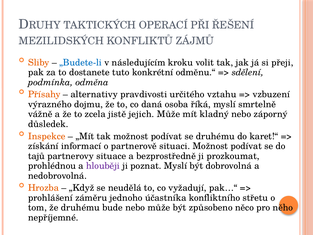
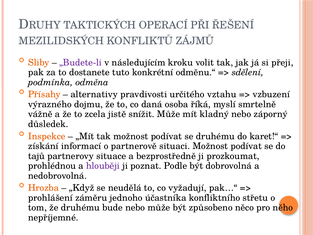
„Budete-li colour: blue -> purple (81, 62)
jejich: jejich -> snížit (142, 114)
poznat Myslí: Myslí -> Podle (176, 166)
